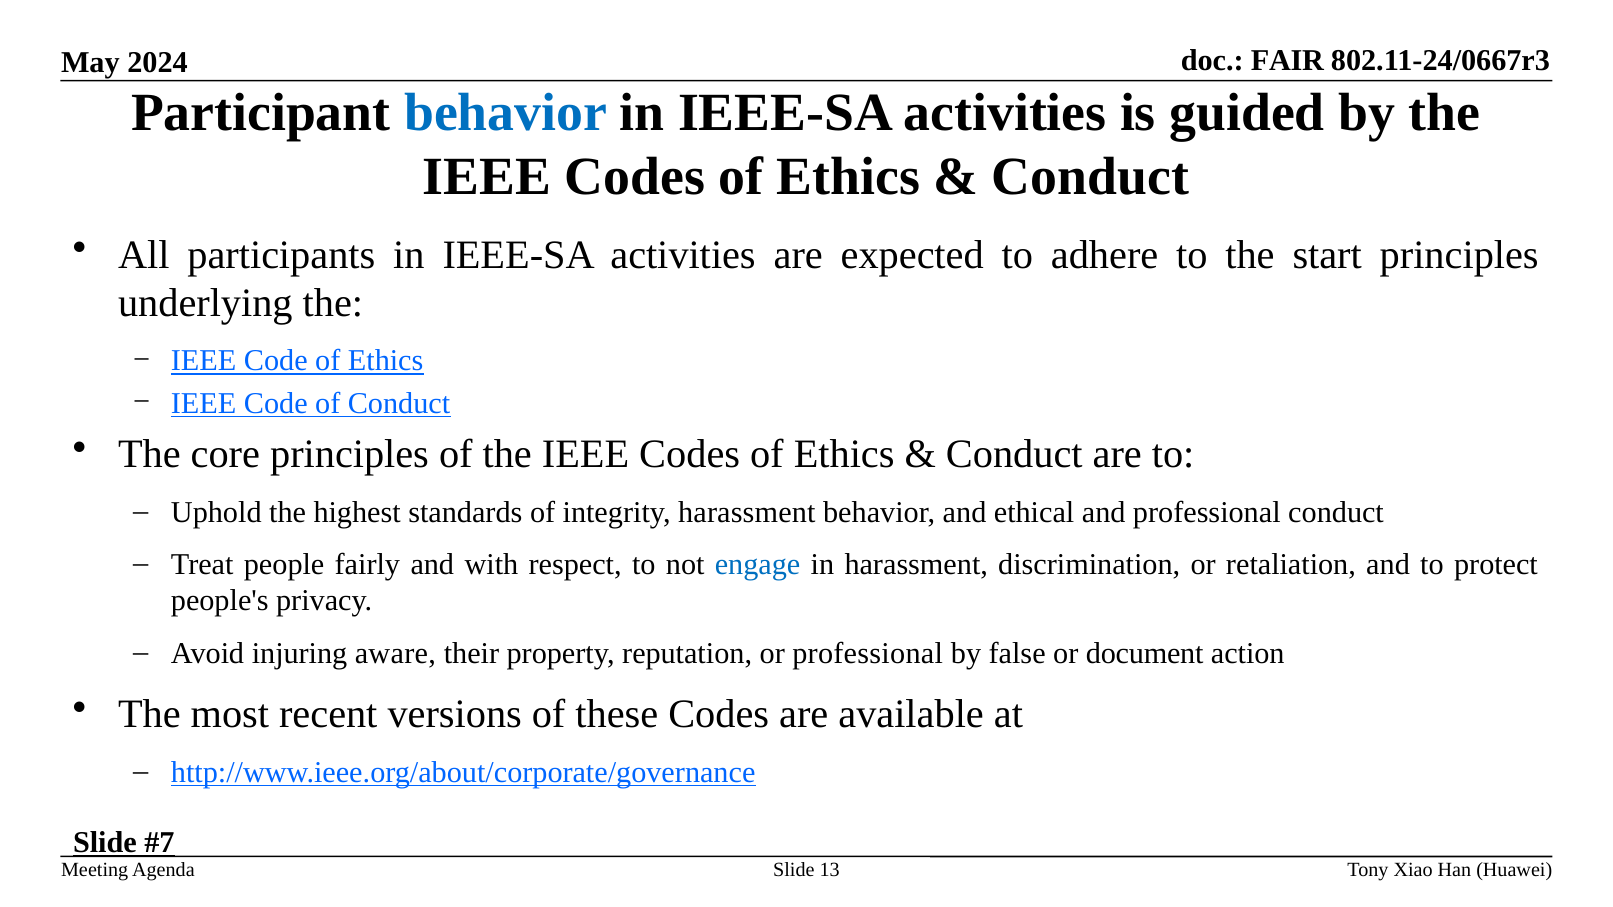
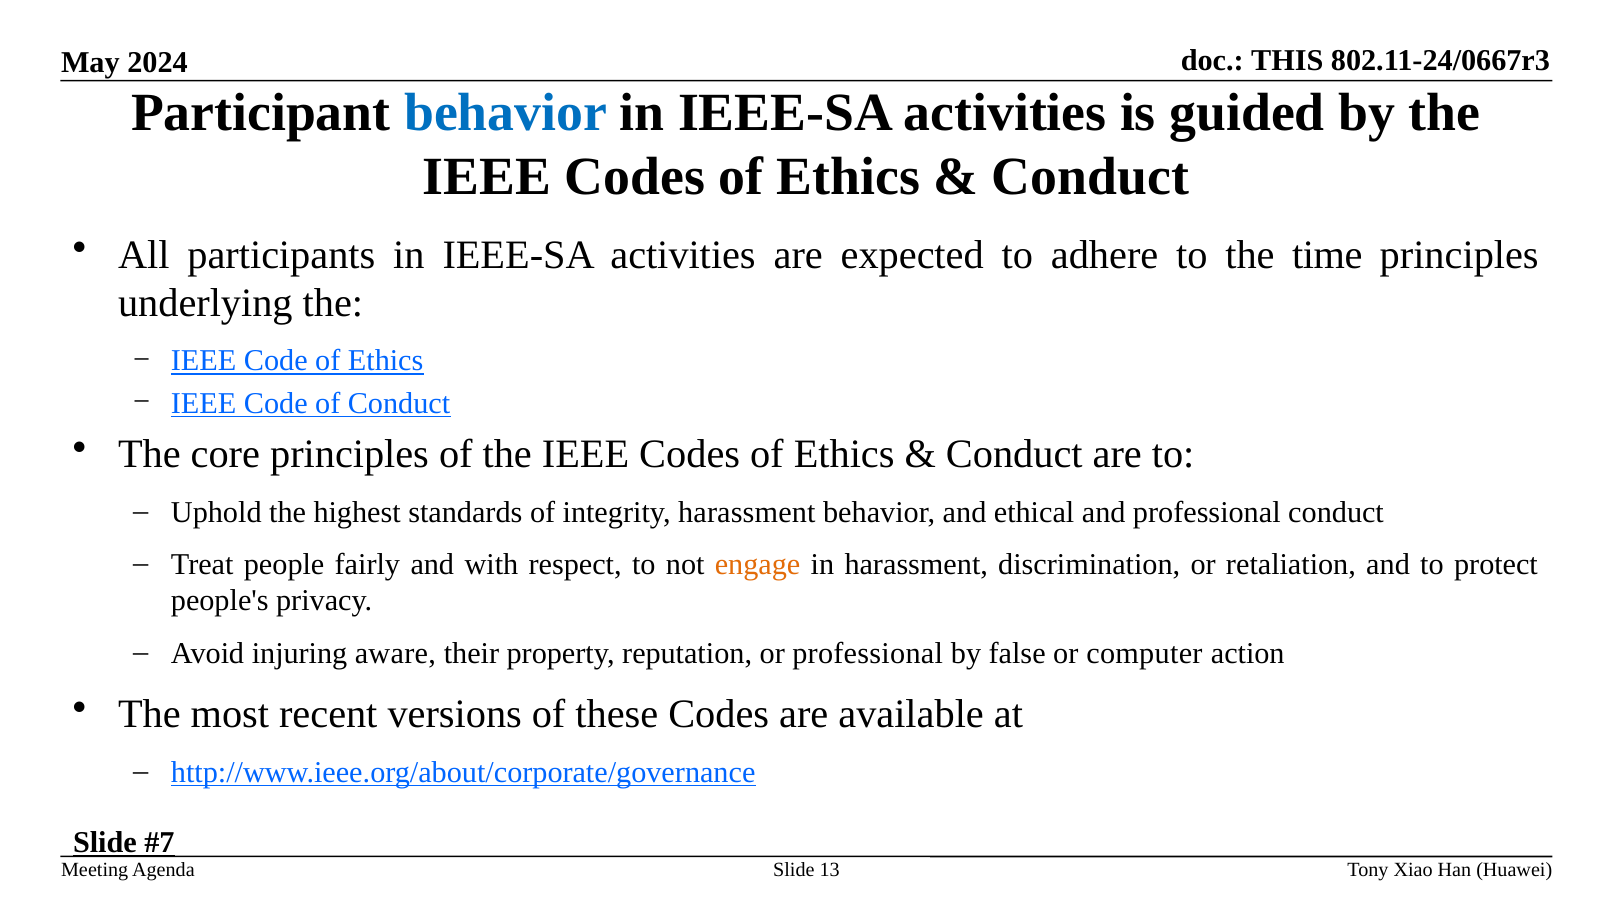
FAIR: FAIR -> THIS (1287, 61)
start: start -> time (1327, 255)
engage colour: blue -> orange (758, 565)
document: document -> computer (1144, 653)
